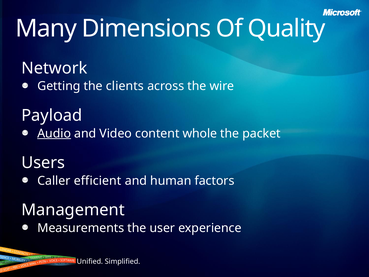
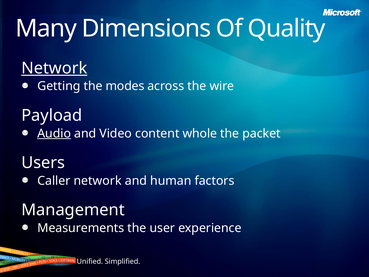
Network underline: none -> present (54, 68)
clients: clients -> modes (125, 86)
Caller efficient: efficient -> network (98, 181)
